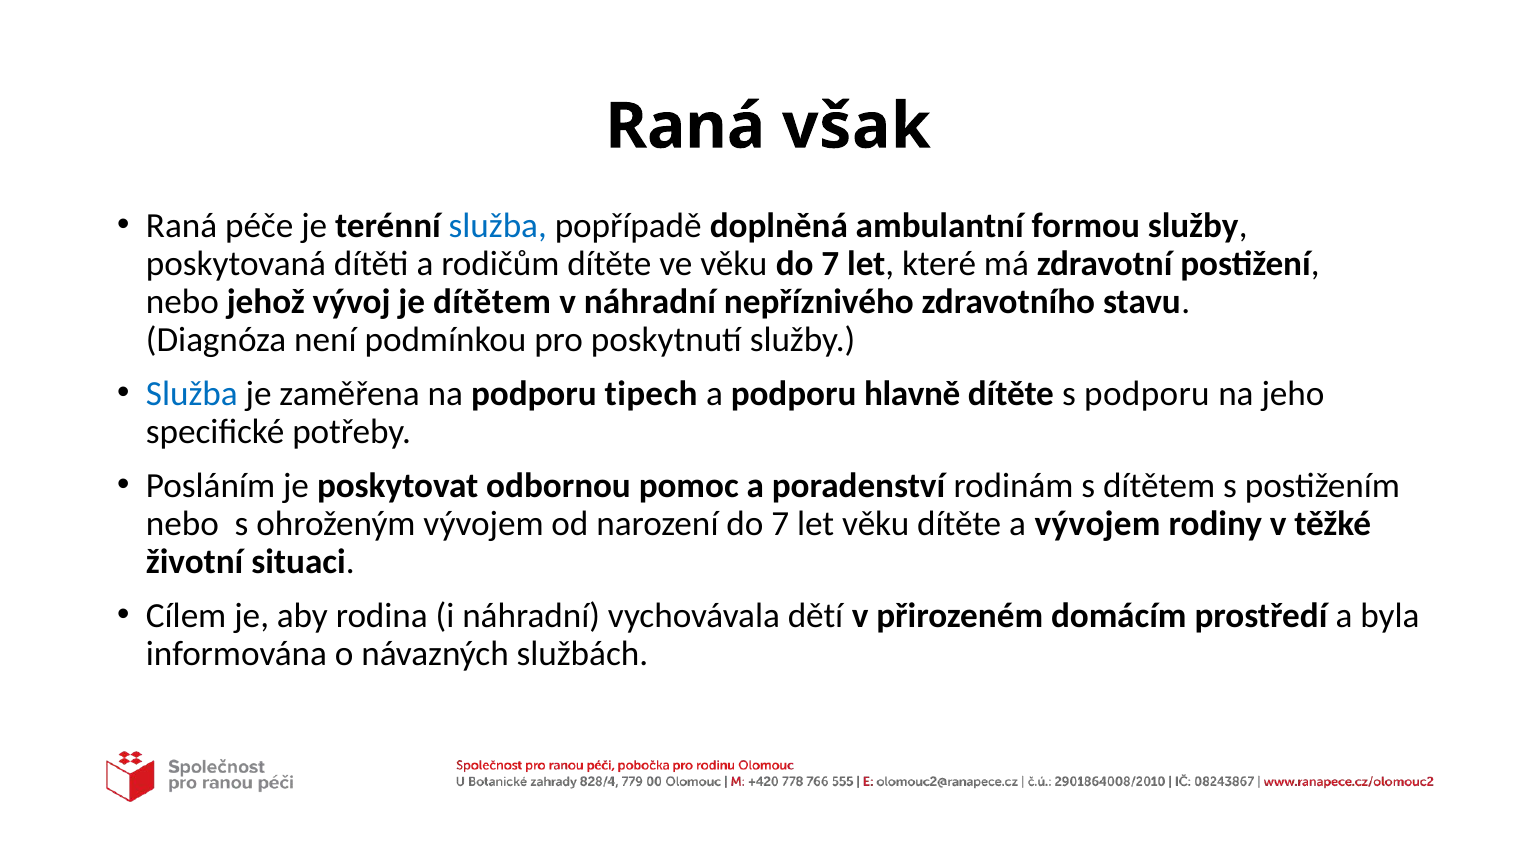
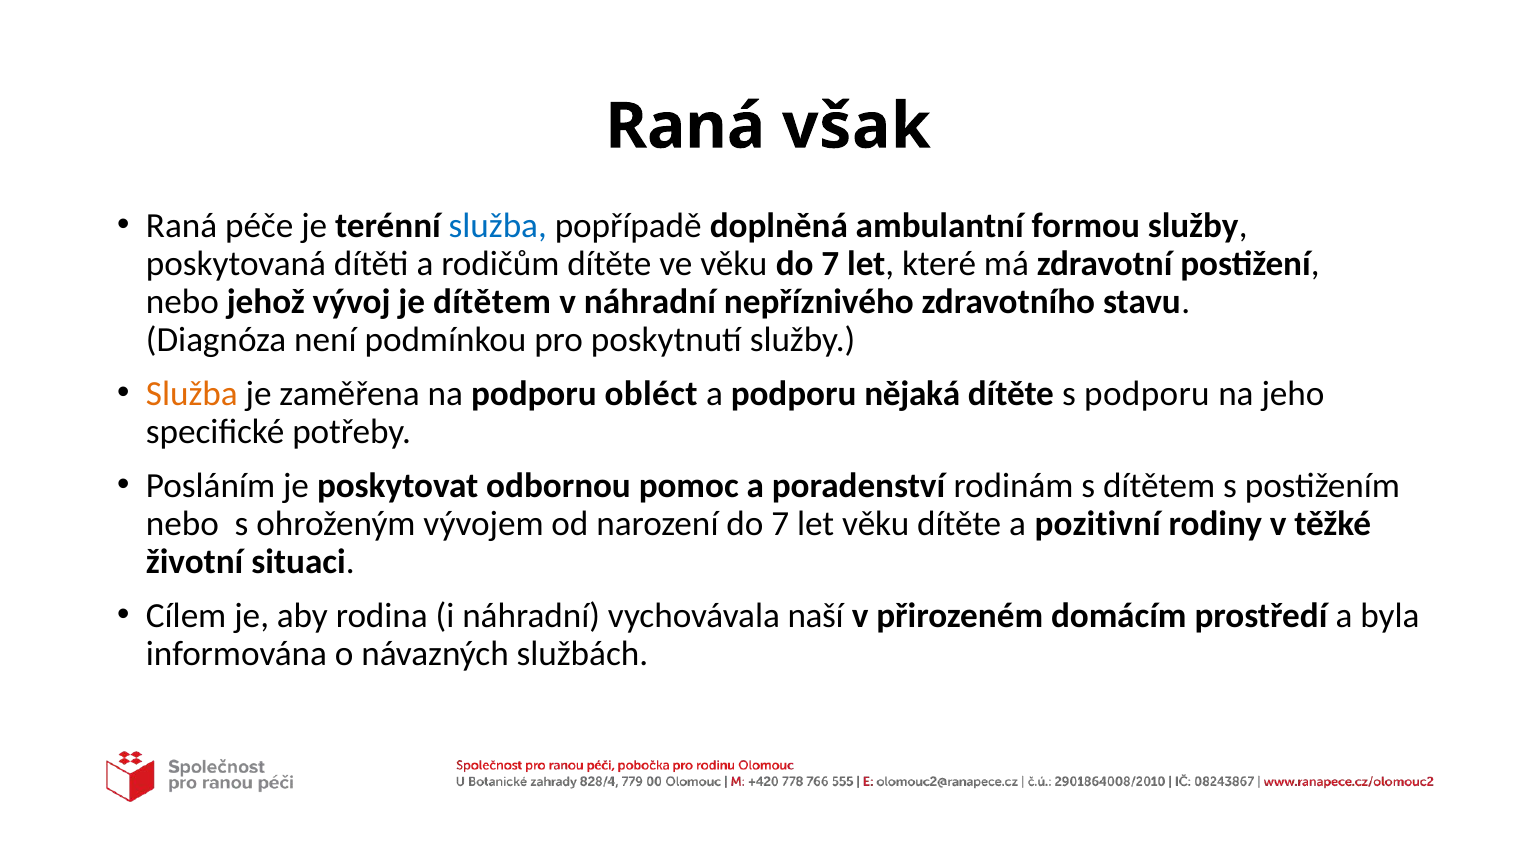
Služba colour: blue -> orange (192, 393)
tipech: tipech -> obléct (651, 393)
hlavně: hlavně -> nějaká (912, 393)
a vývojem: vývojem -> pozitivní (1098, 523)
dětí: dětí -> naší (816, 615)
